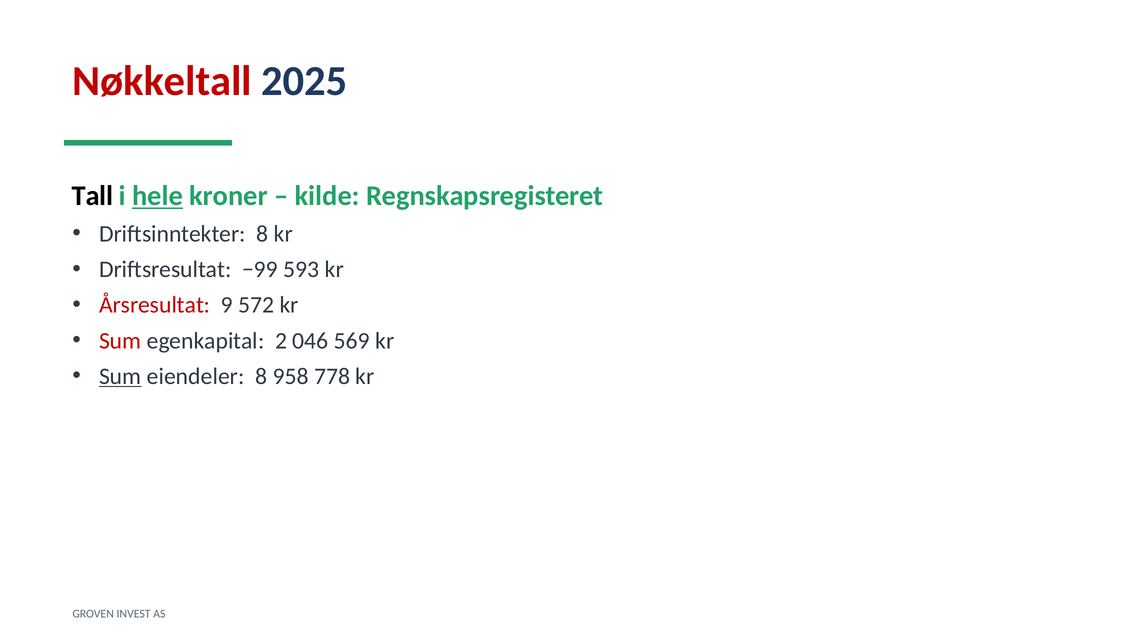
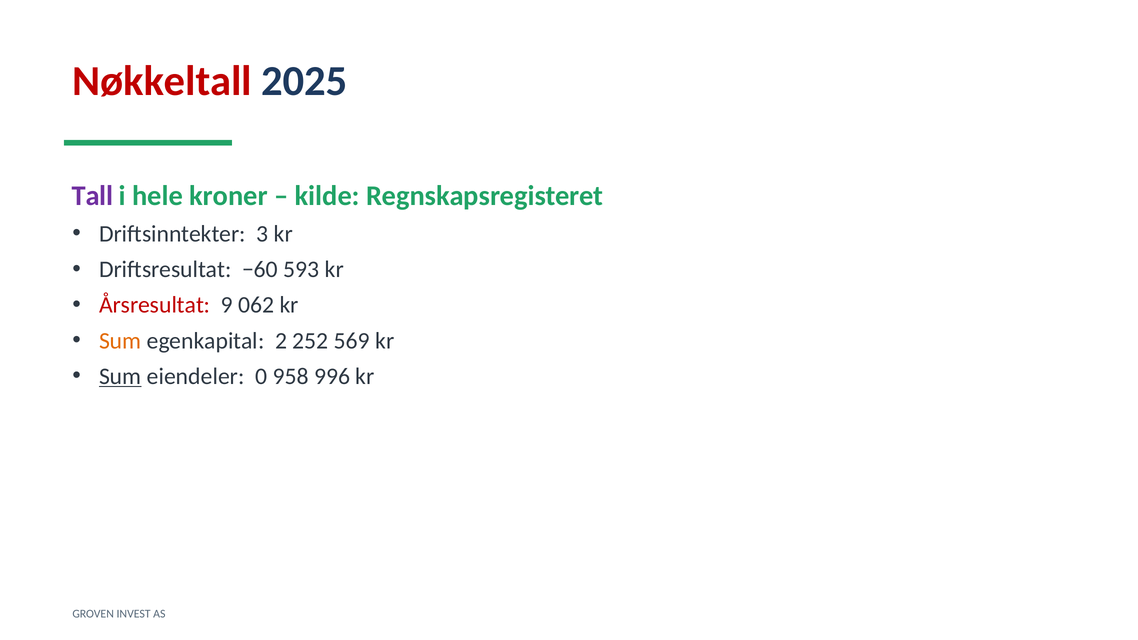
Tall colour: black -> purple (92, 196)
hele underline: present -> none (157, 196)
Driftsinntekter 8: 8 -> 3 (262, 234)
−99: −99 -> −60 (260, 270)
572: 572 -> 062 (256, 305)
Sum colour: red -> orange (120, 341)
046: 046 -> 252 (310, 341)
eiendeler 8: 8 -> 0 (261, 376)
778: 778 -> 996 (332, 376)
